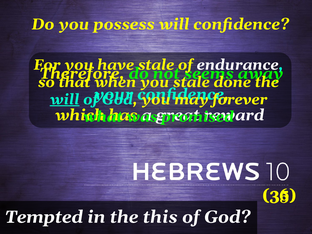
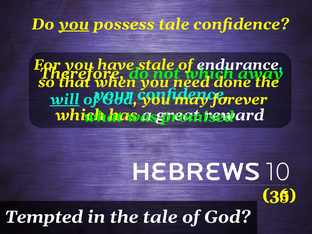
you underline: none -> present (74, 24)
possess will: will -> tale (174, 24)
not seems: seems -> which (209, 74)
you stale: stale -> need (191, 82)
the this: this -> tale (160, 217)
